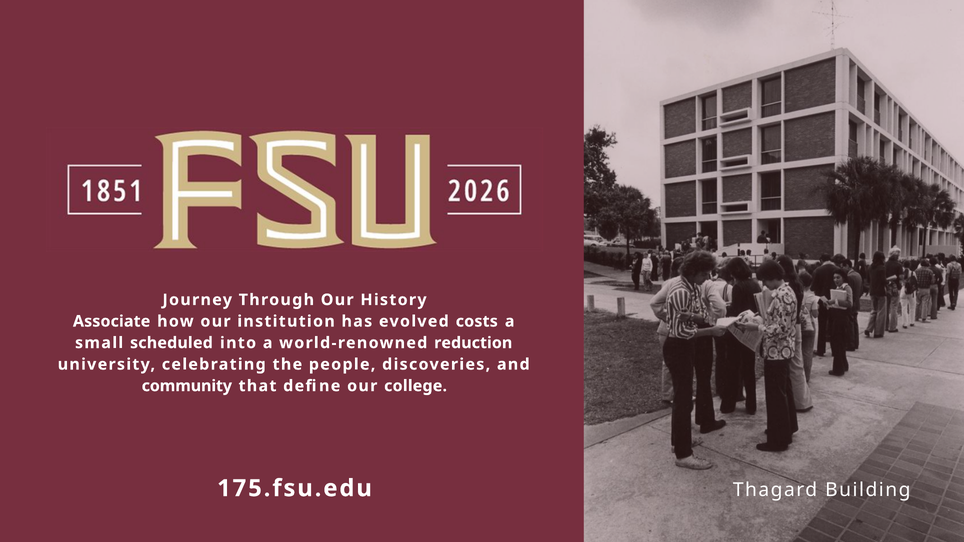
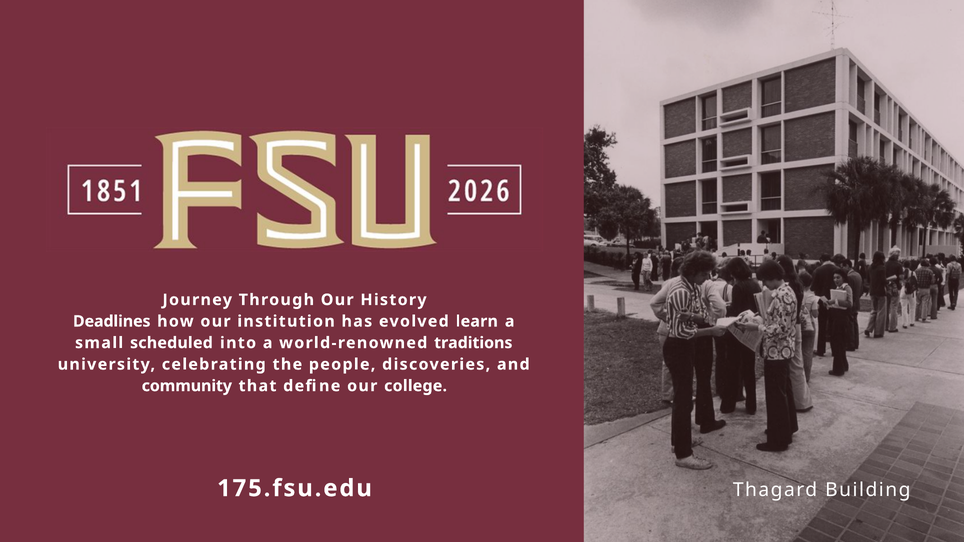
Associate: Associate -> Deadlines (112, 321)
costs: costs -> learn (477, 321)
reduction: reduction -> traditions (473, 343)
